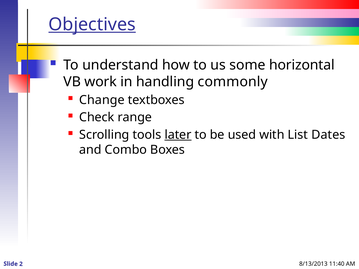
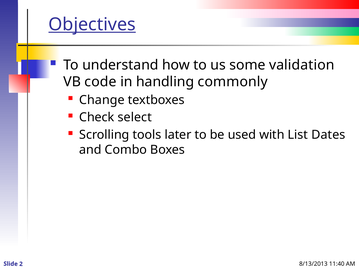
horizontal: horizontal -> validation (302, 65)
work: work -> code (100, 82)
range: range -> select (135, 117)
later underline: present -> none (178, 135)
